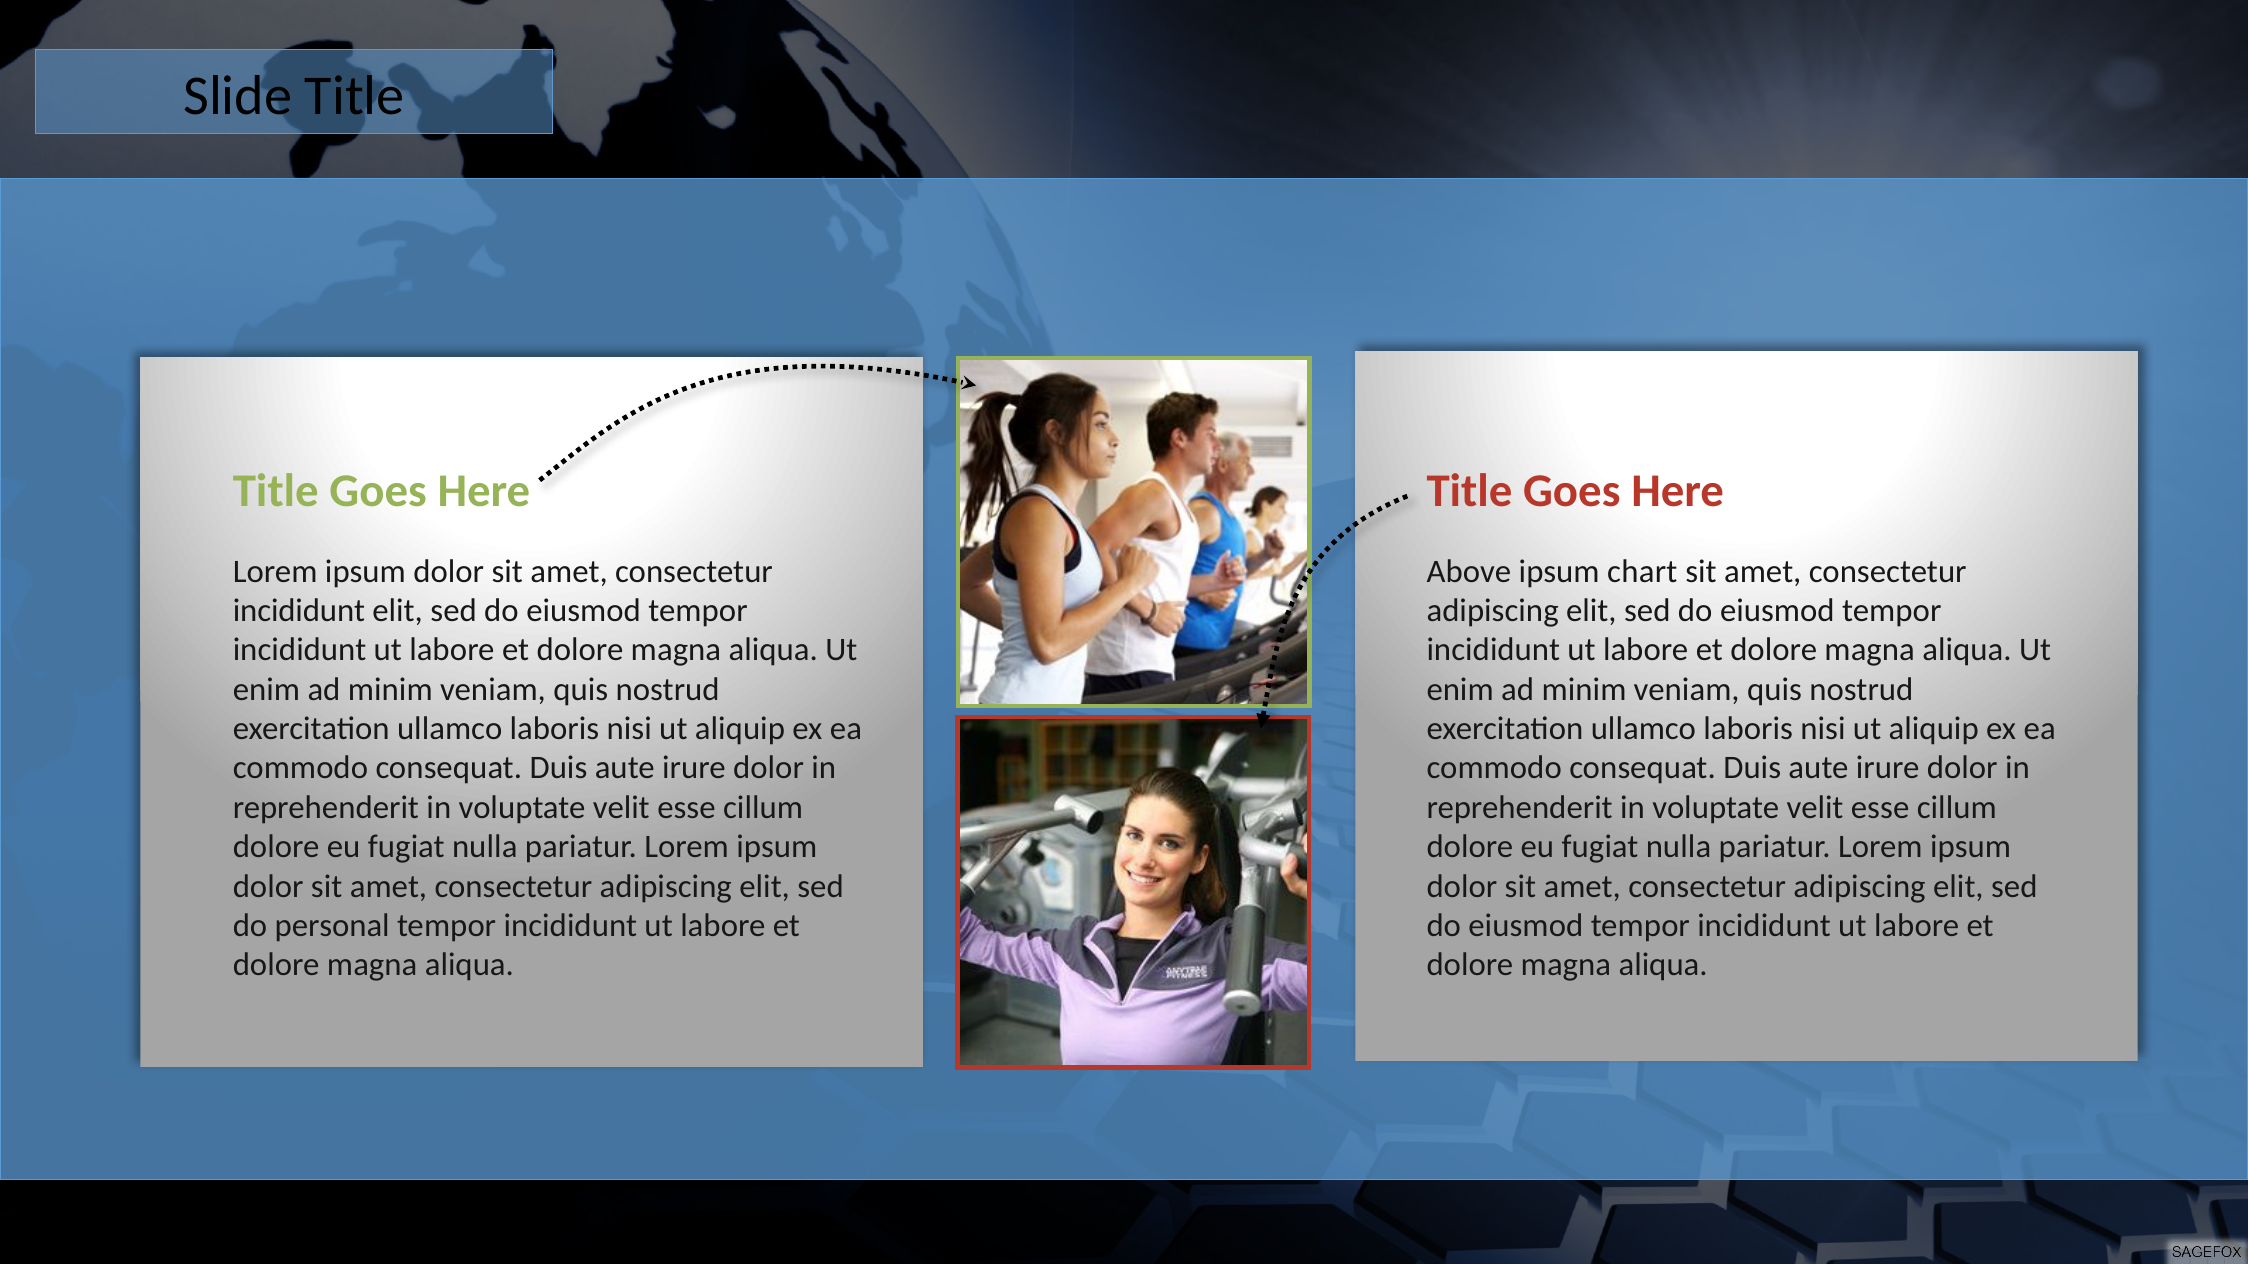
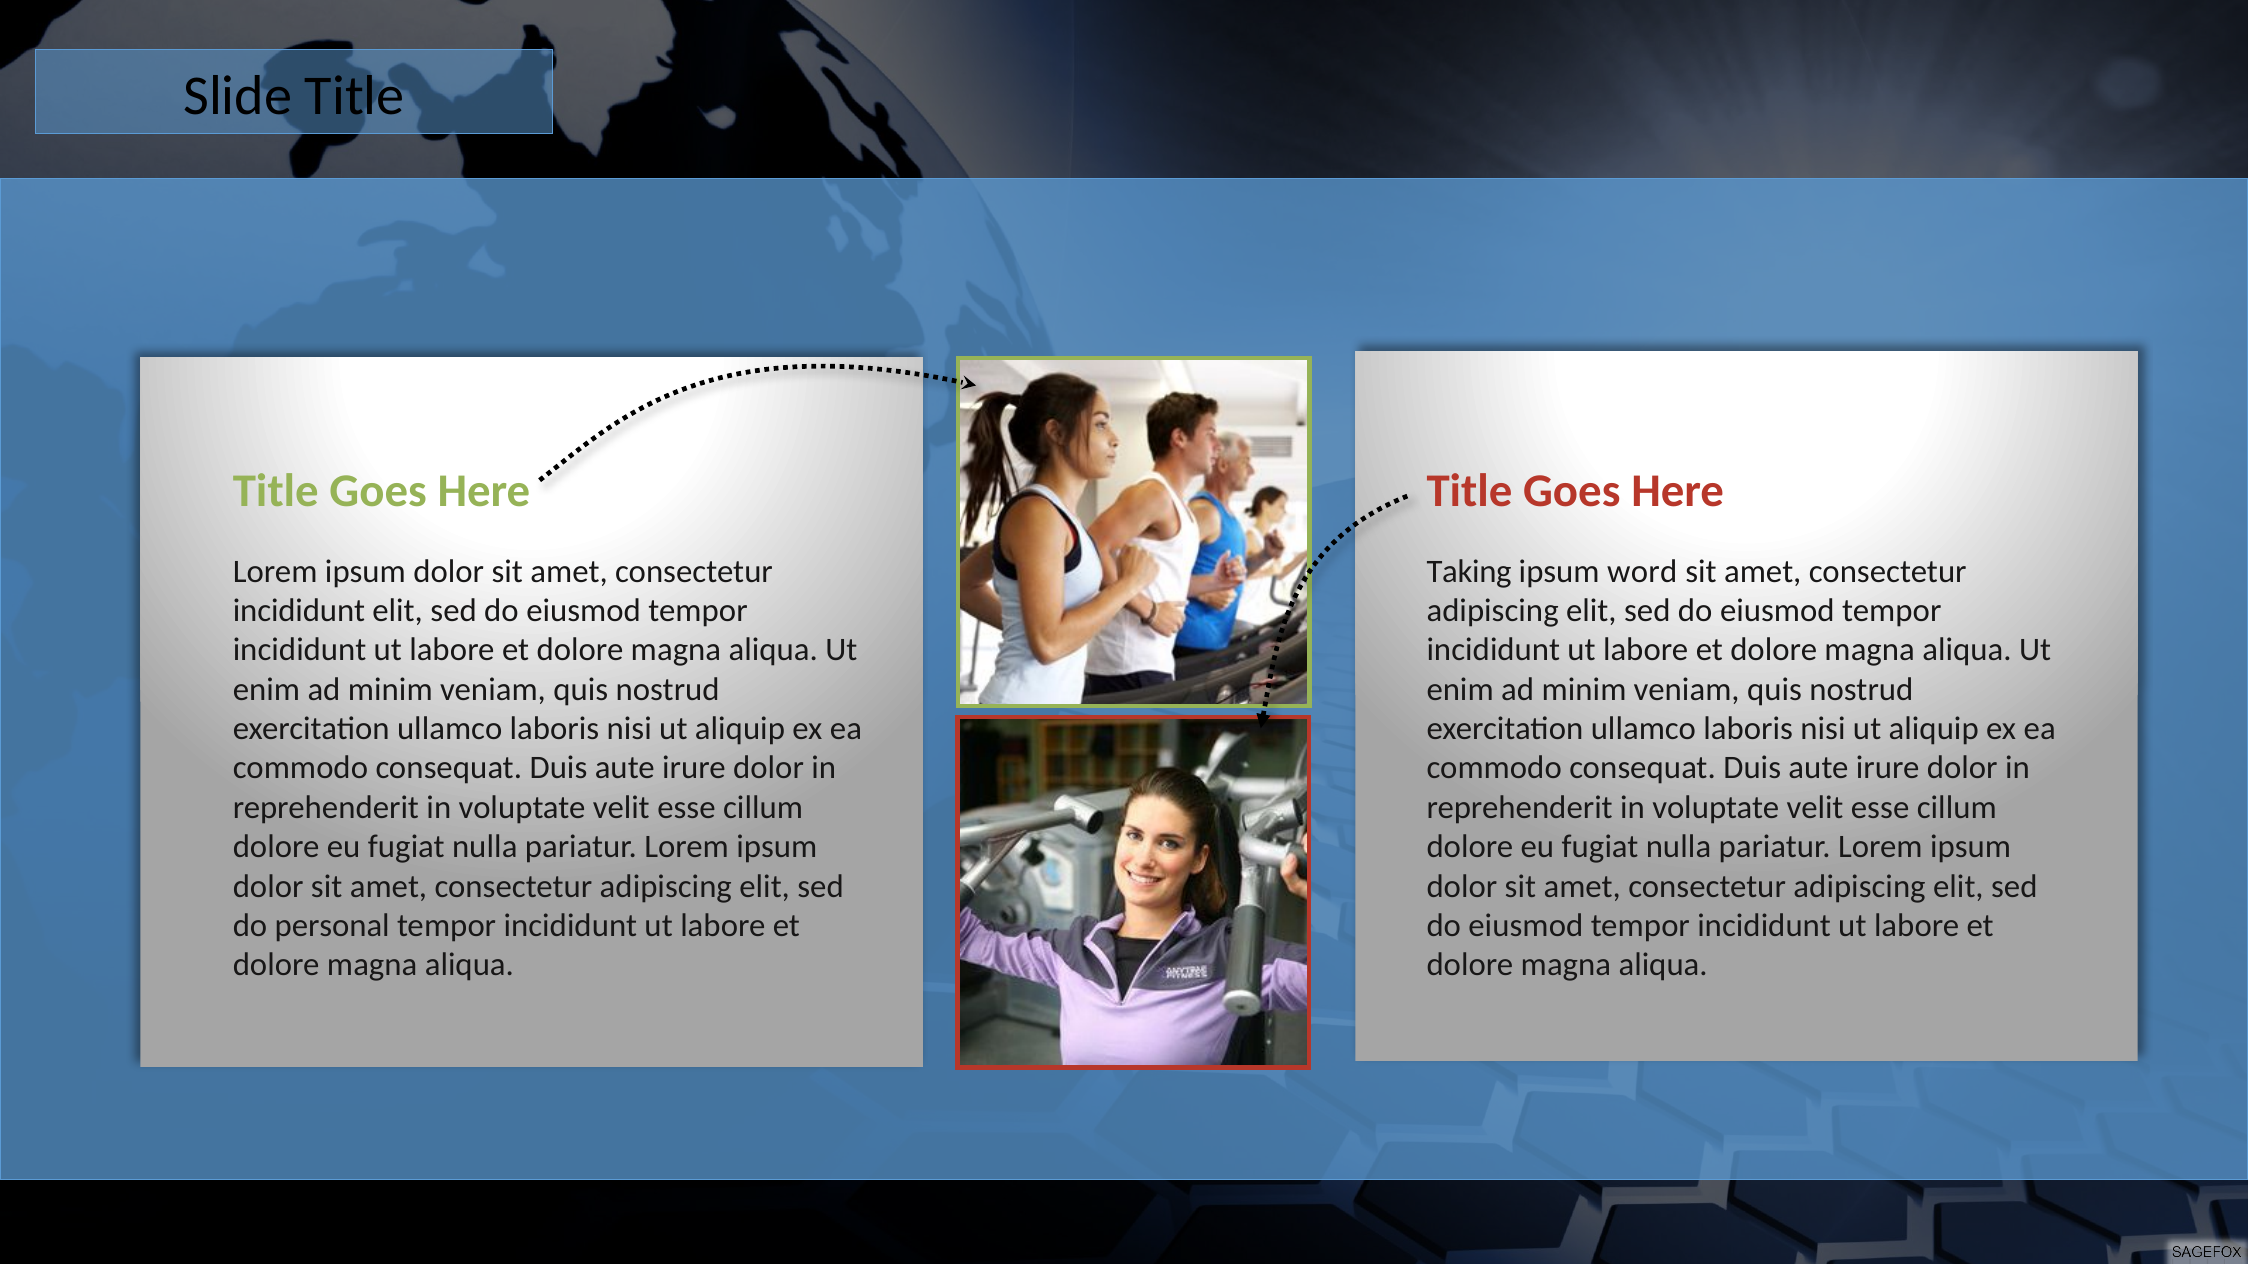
Above: Above -> Taking (1469, 572)
chart: chart -> word (1642, 572)
